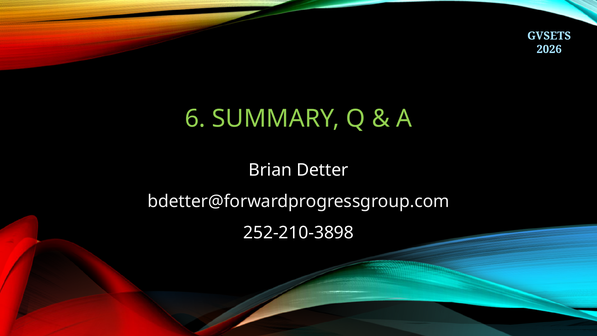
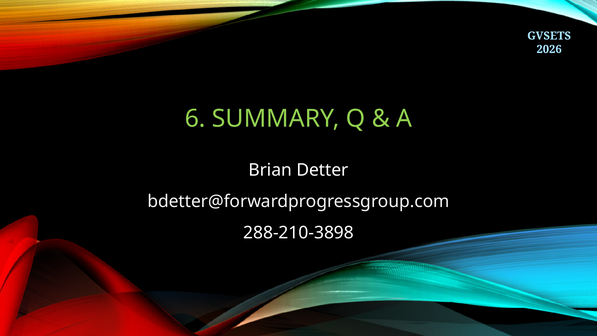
252-210-3898: 252-210-3898 -> 288-210-3898 (299, 233)
